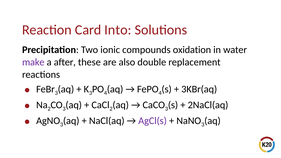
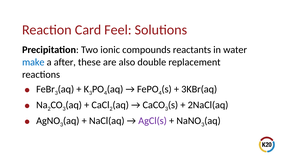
Into: Into -> Feel (118, 30)
oxidation: oxidation -> reactants (192, 50)
make colour: purple -> blue (33, 62)
